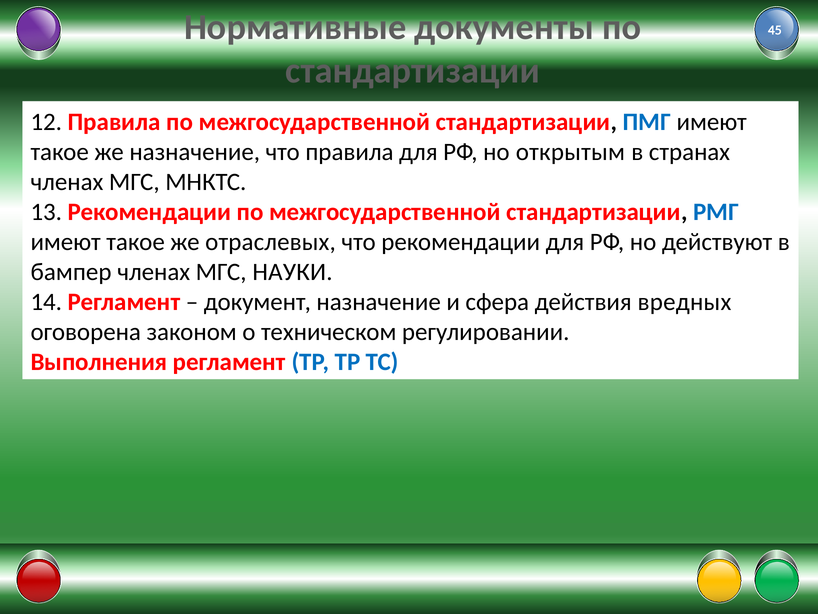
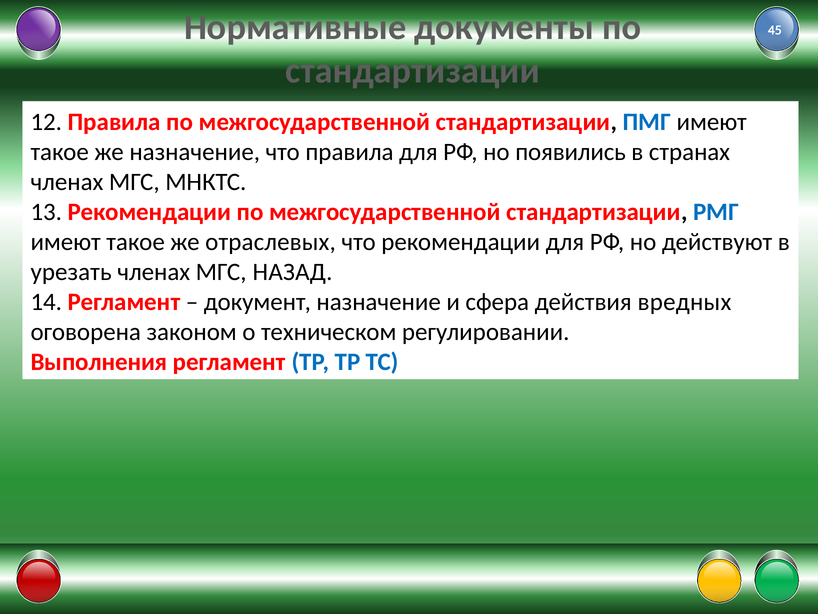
открытым: открытым -> появились (571, 152)
бампер: бампер -> урезать (71, 272)
НАУКИ: НАУКИ -> НАЗАД (293, 272)
